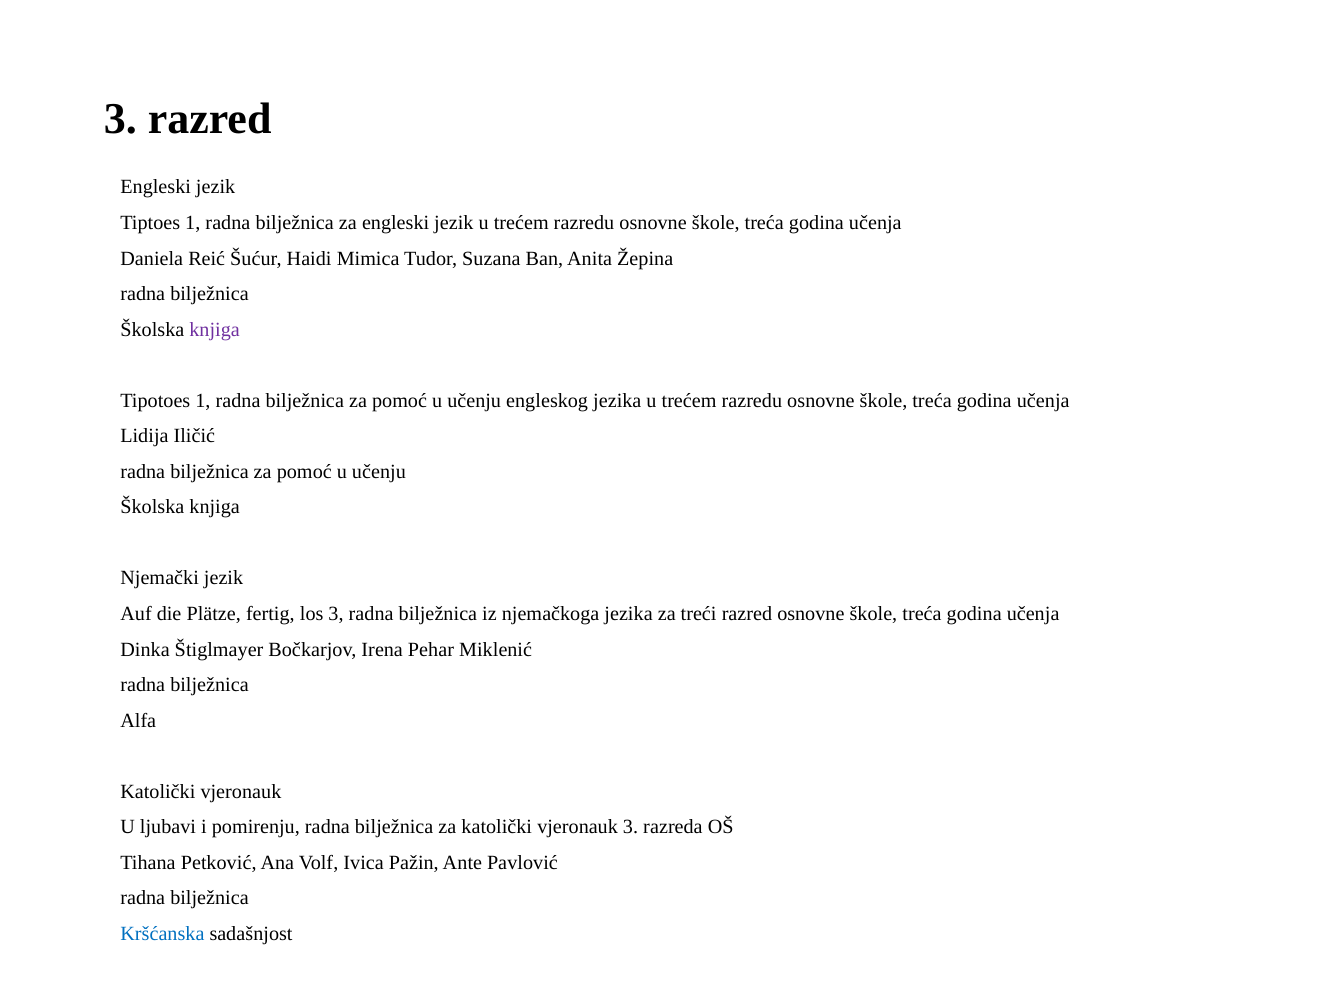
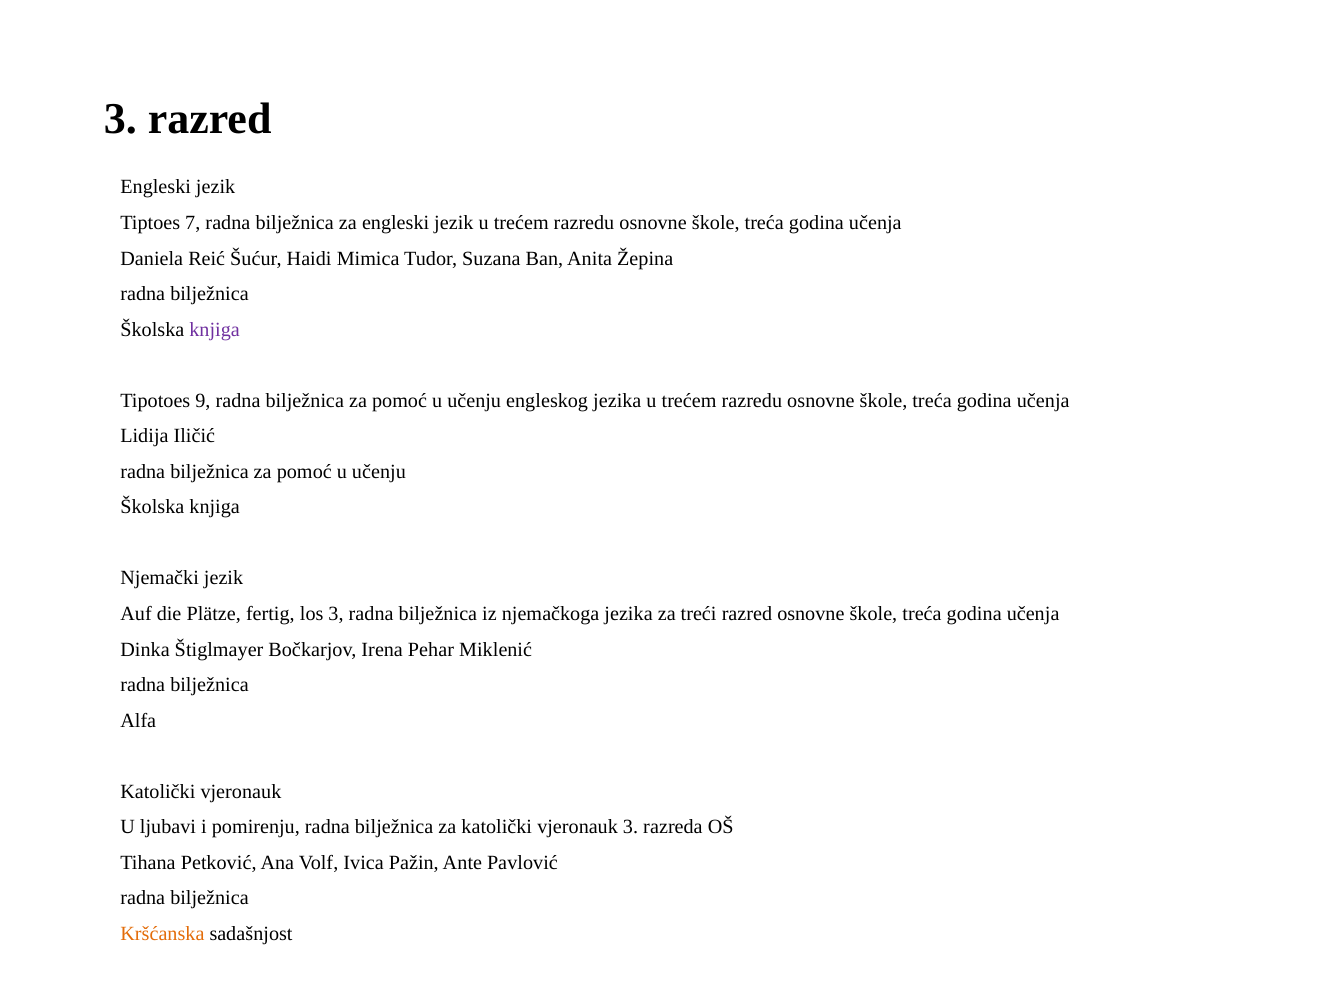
Tiptoes 1: 1 -> 7 (193, 223)
Tipotoes 1: 1 -> 9 (203, 401)
Kršćanska colour: blue -> orange (162, 934)
